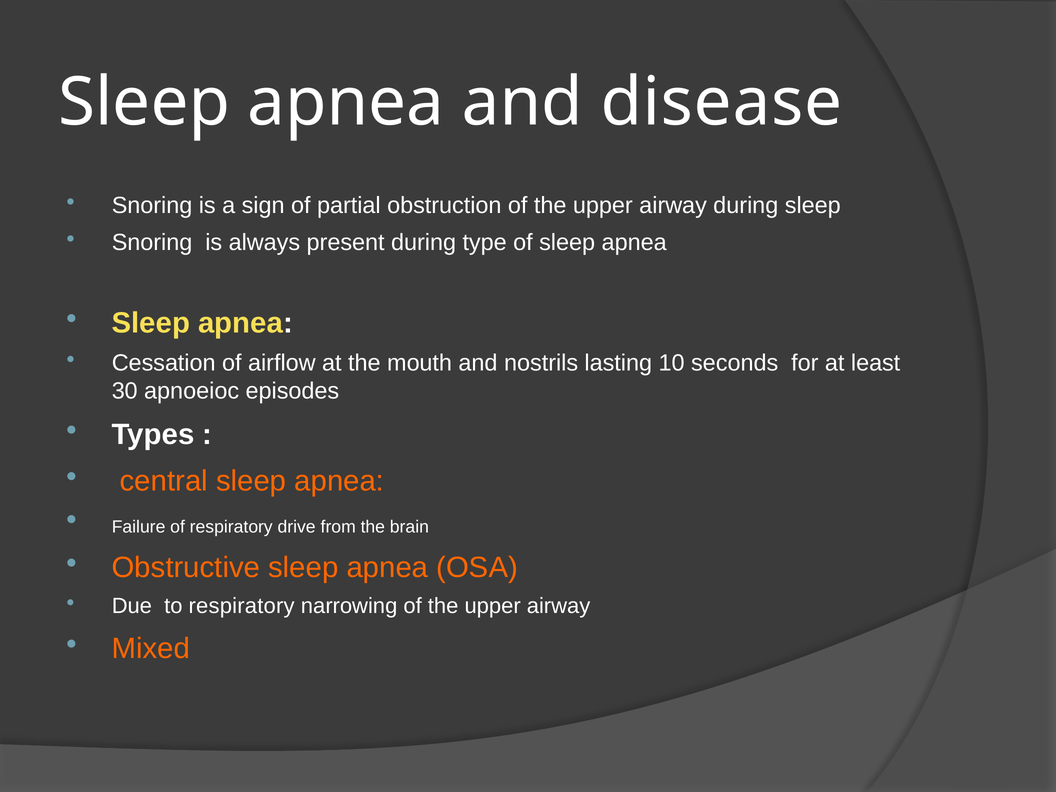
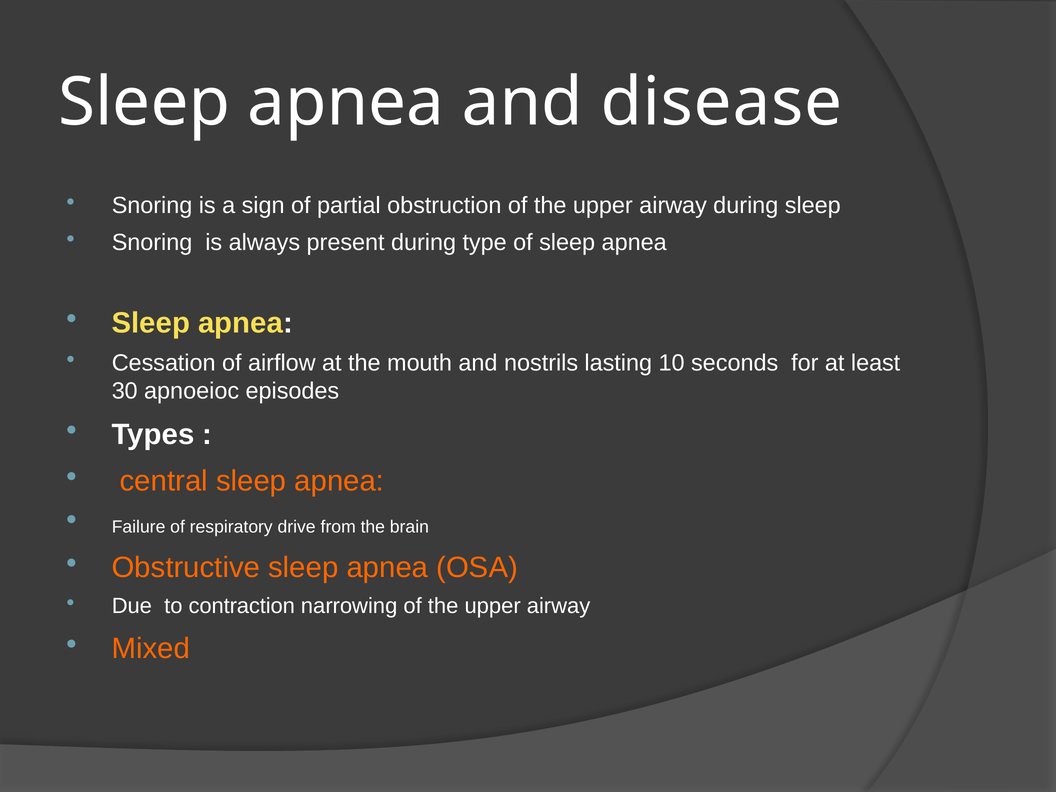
to respiratory: respiratory -> contraction (242, 606)
